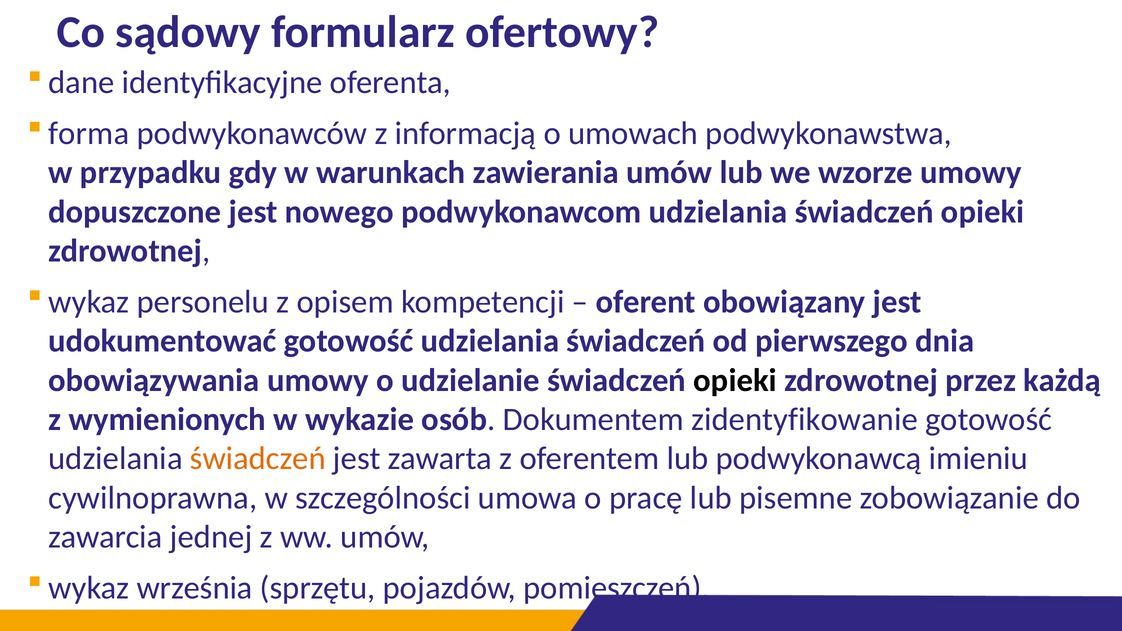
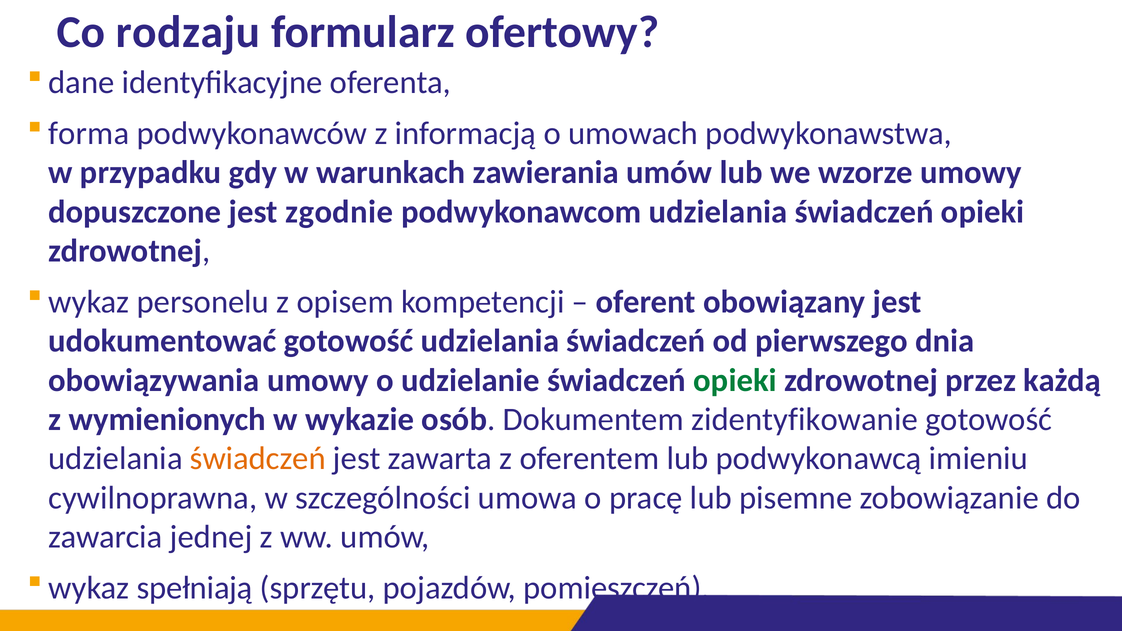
sądowy: sądowy -> rodzaju (188, 32)
nowego: nowego -> zgodnie (339, 212)
opieki colour: black -> green (735, 380)
września: września -> spełniają (195, 588)
